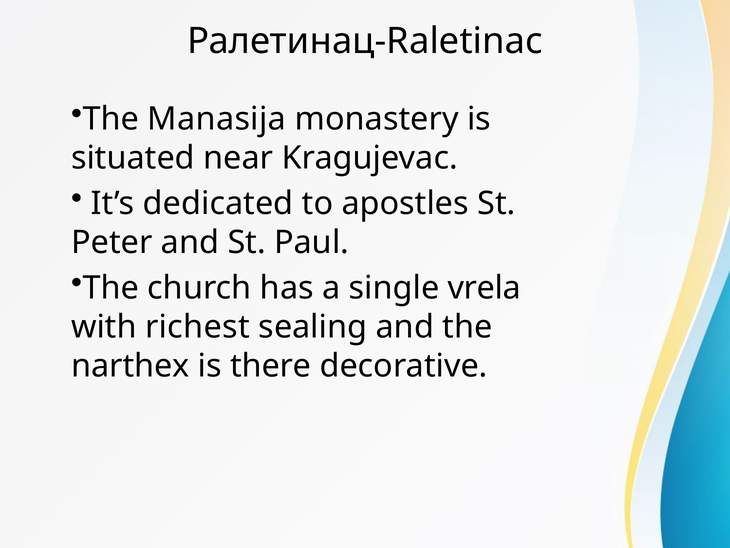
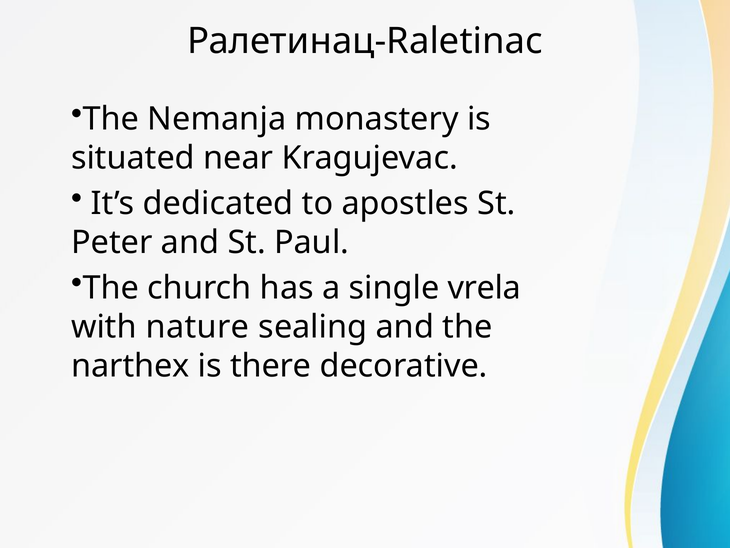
Manasija: Manasija -> Nemanja (217, 119)
richest: richest -> nature (197, 327)
